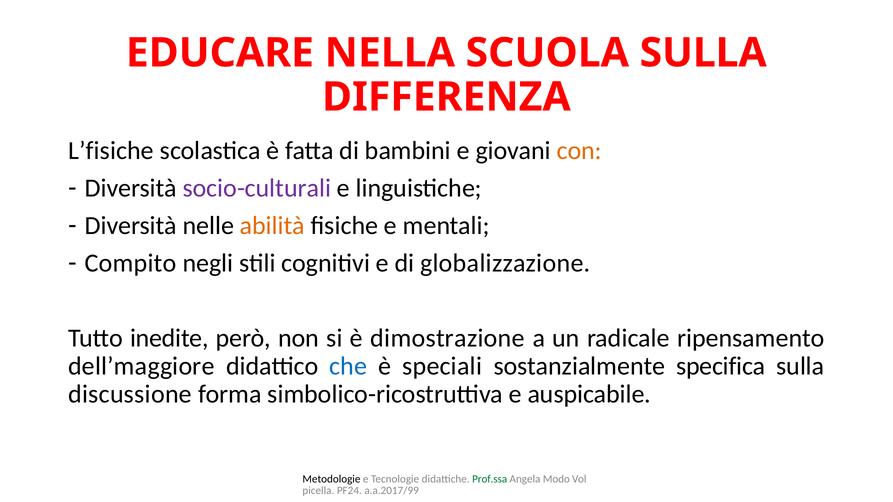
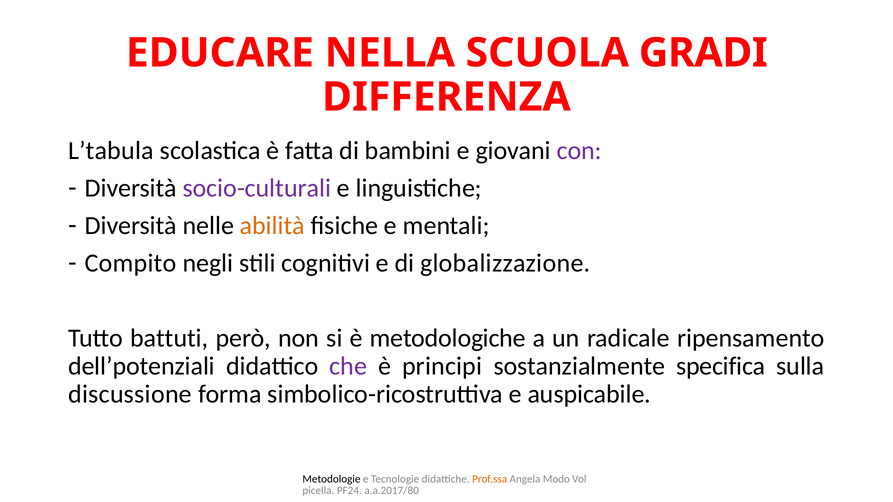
SCUOLA SULLA: SULLA -> GRADI (703, 53)
L’fisiche: L’fisiche -> L’tabula (111, 151)
con colour: orange -> purple (579, 151)
inedite: inedite -> battuti (169, 338)
dimostrazione: dimostrazione -> metodologiche (448, 338)
dell’maggiore: dell’maggiore -> dell’potenziali (142, 366)
che colour: blue -> purple (348, 366)
speciali: speciali -> principi (442, 366)
Prof.ssa colour: green -> orange (490, 480)
a.a.2017/99: a.a.2017/99 -> a.a.2017/80 (392, 491)
